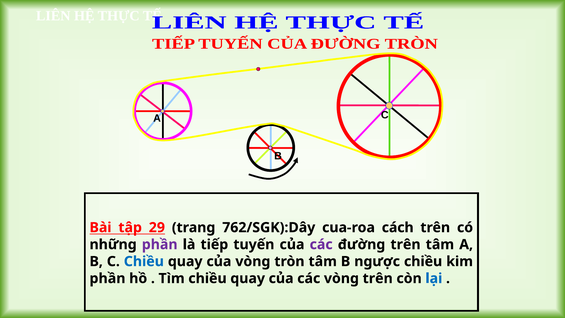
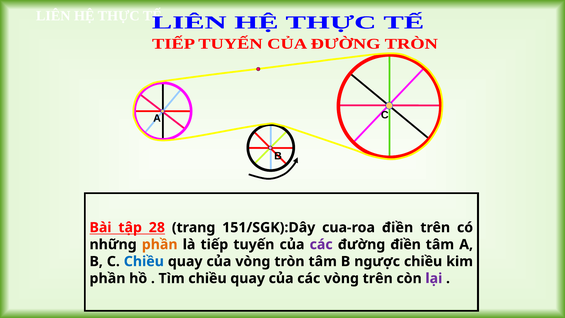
29: 29 -> 28 (157, 227)
762/SGK):Dây: 762/SGK):Dây -> 151/SGK):Dây (269, 227)
cua-roa cách: cách -> điền (398, 227)
phần colour: purple -> orange (160, 244)
đường trên: trên -> điền (406, 244)
lại colour: blue -> purple (434, 278)
